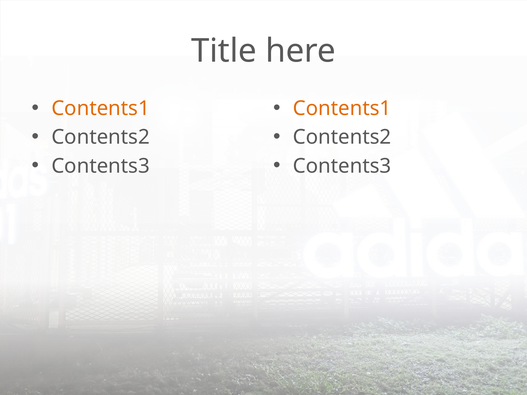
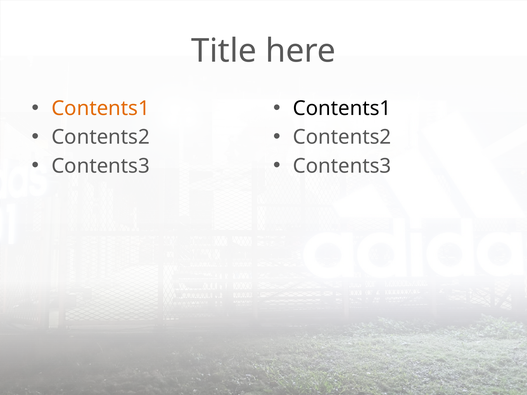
Contents1 colour: orange -> black (342, 109)
